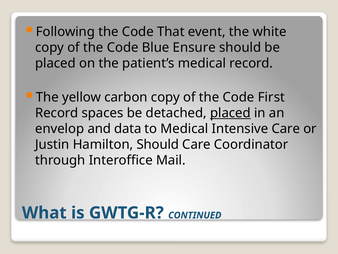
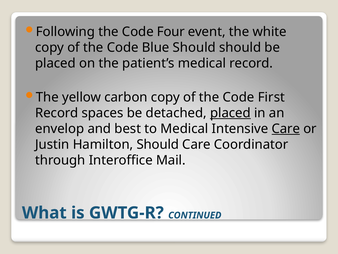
That: That -> Four (171, 32)
Blue Ensure: Ensure -> Should (194, 48)
data: data -> best (128, 129)
Care underline: none -> present (286, 129)
